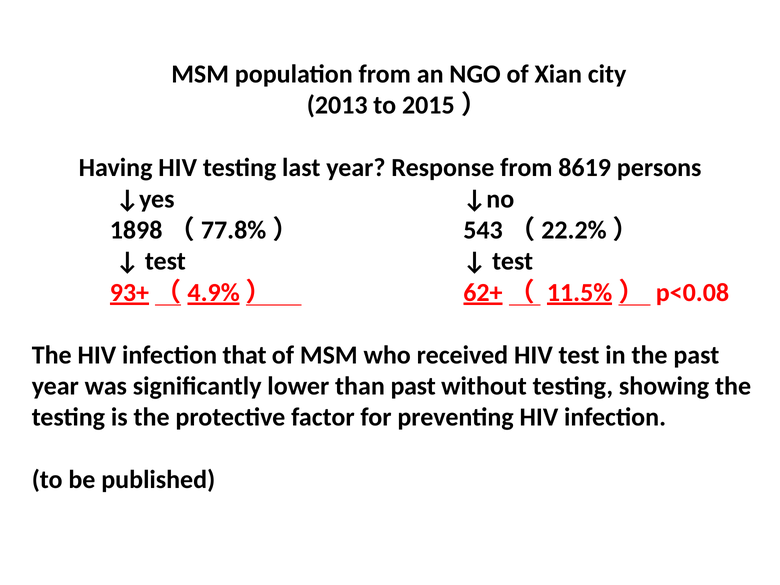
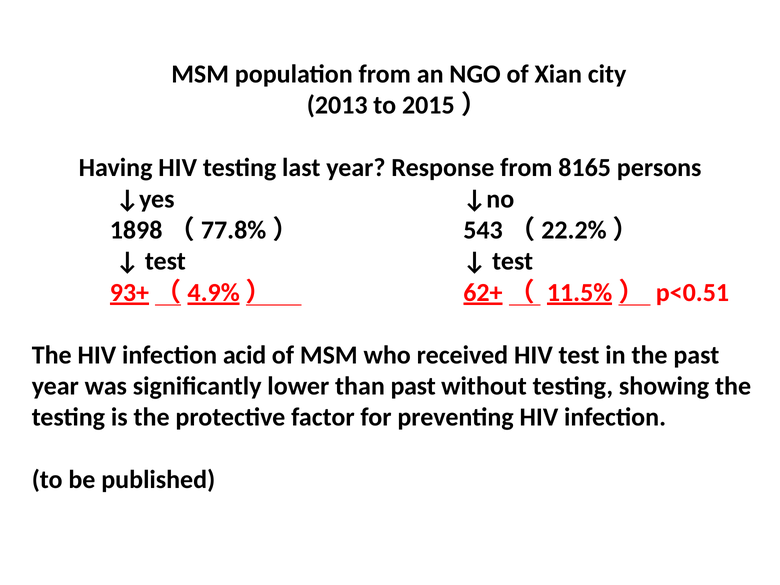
8619: 8619 -> 8165 (585, 168)
p<0.08: p<0.08 -> p<0.51 (692, 293)
that: that -> acid (245, 355)
